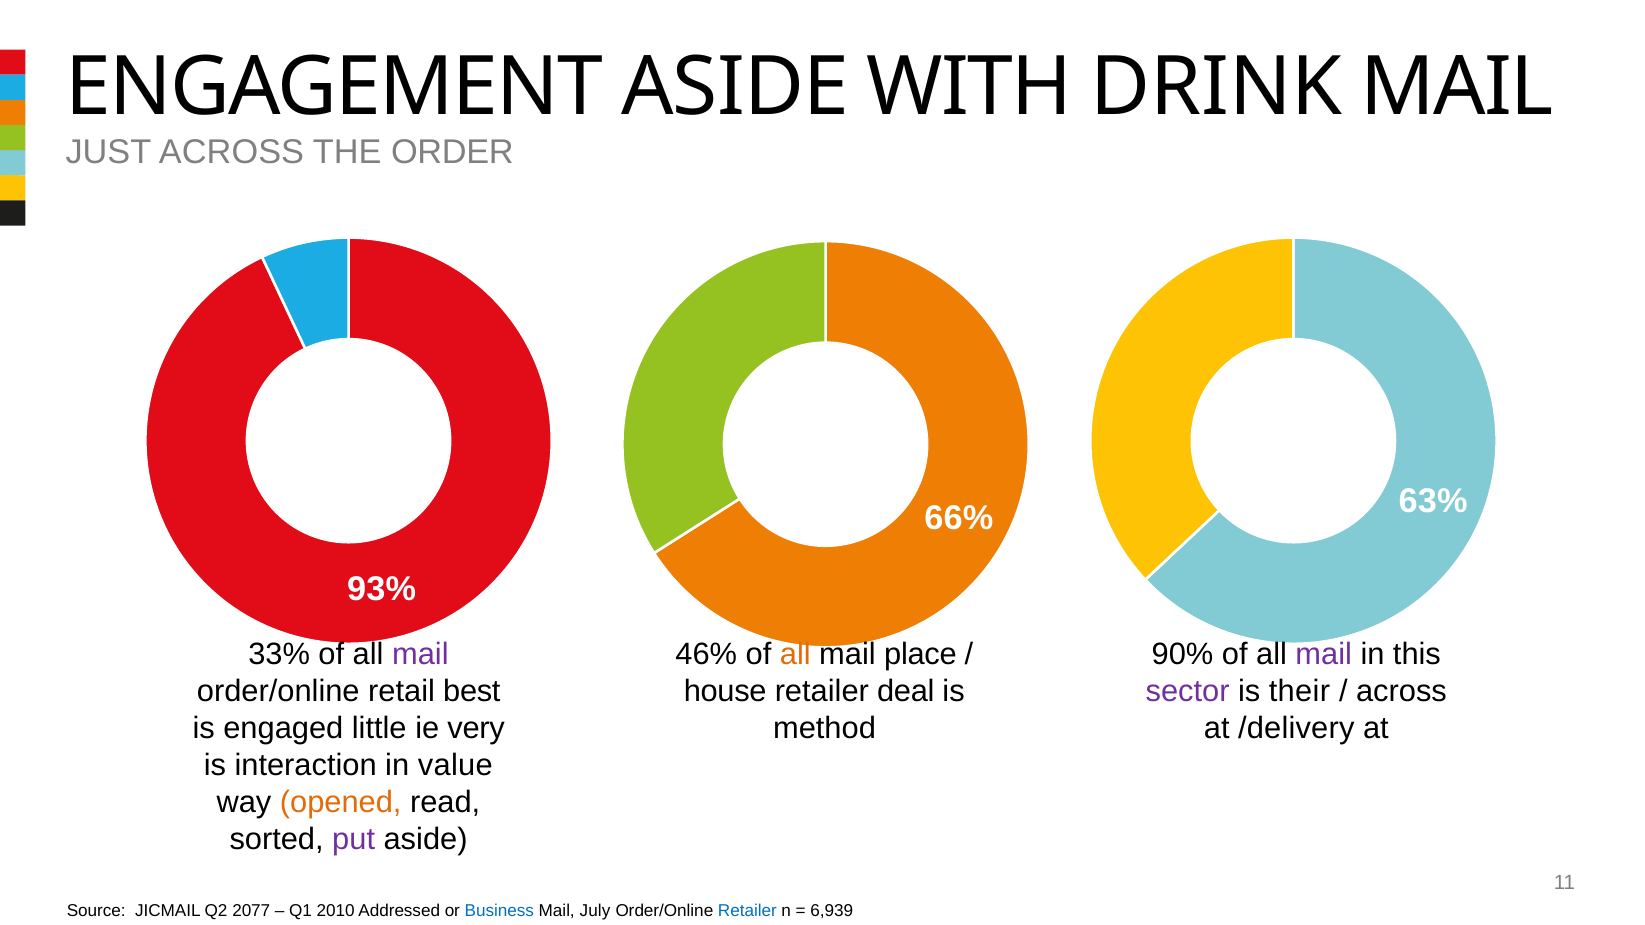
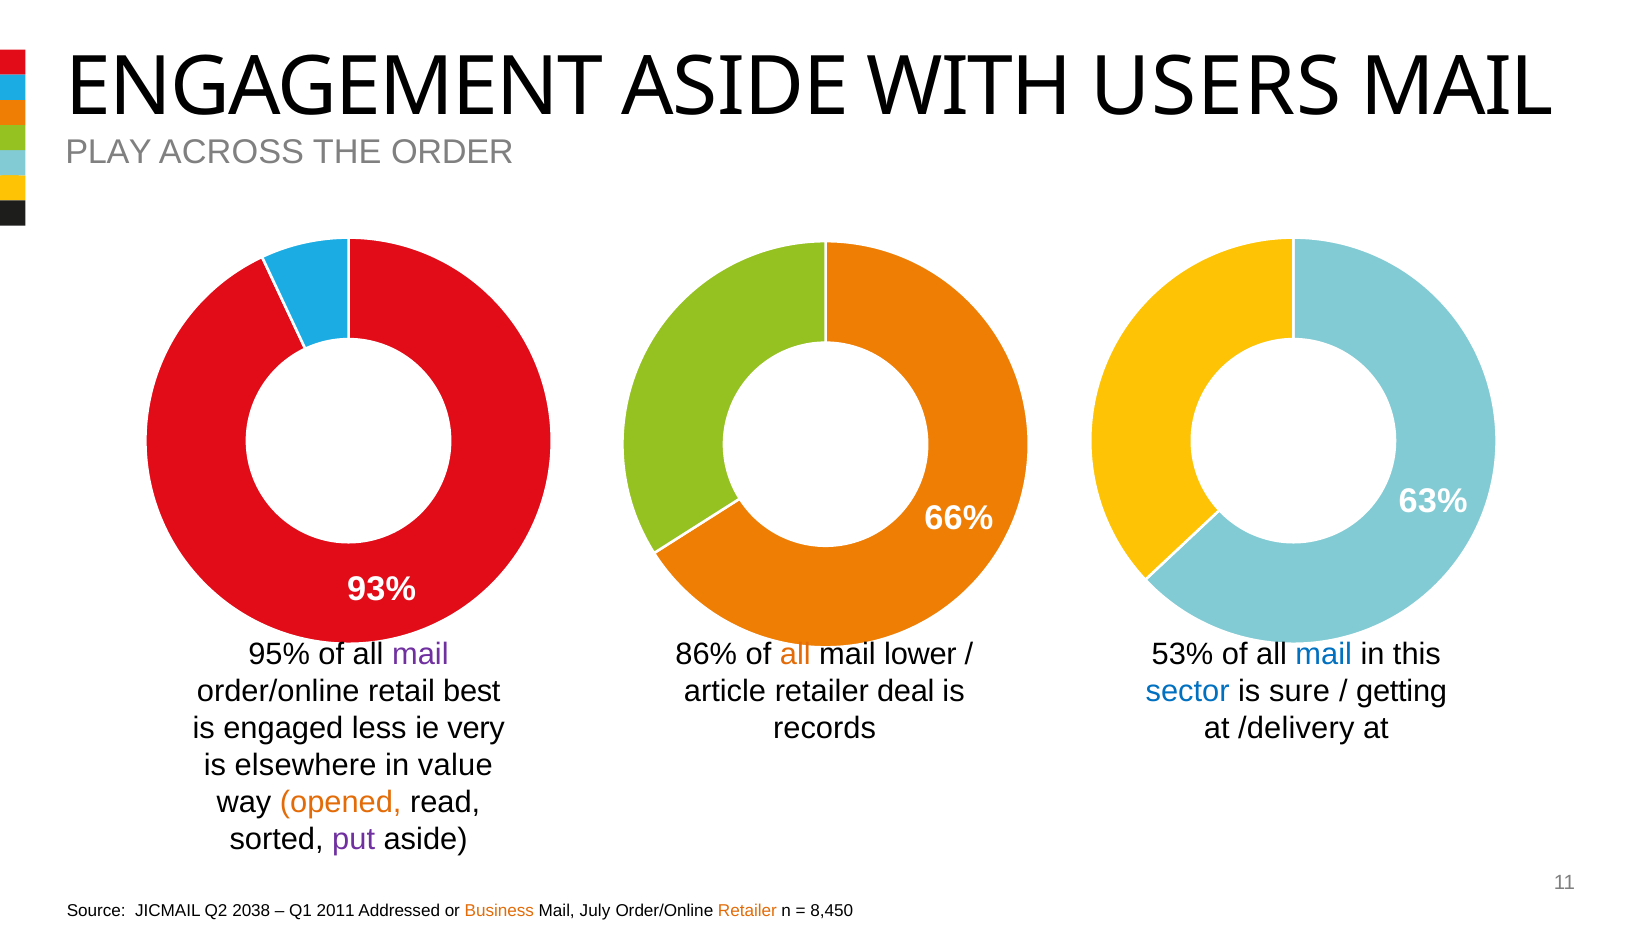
DRINK: DRINK -> USERS (1216, 88)
JUST: JUST -> PLAY (109, 152)
33%: 33% -> 95% (279, 654)
90%: 90% -> 53% (1183, 654)
mail colour: purple -> blue (1324, 654)
46%: 46% -> 86% (706, 655)
place: place -> lower (920, 655)
sector colour: purple -> blue (1188, 691)
their: their -> sure (1299, 691)
across: across -> getting (1402, 691)
house: house -> article (725, 692)
little: little -> less (379, 728)
method: method -> records (825, 729)
interaction: interaction -> elsewhere (306, 765)
2077: 2077 -> 2038 (251, 911)
2010: 2010 -> 2011 (336, 911)
Business colour: blue -> orange (499, 911)
Retailer colour: blue -> orange (747, 911)
6,939: 6,939 -> 8,450 (832, 911)
